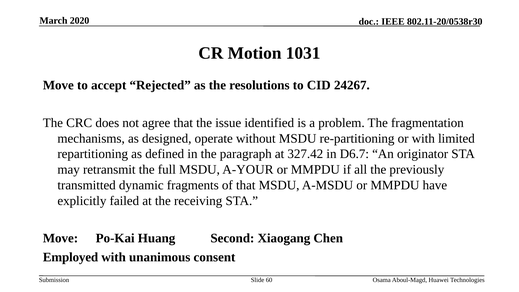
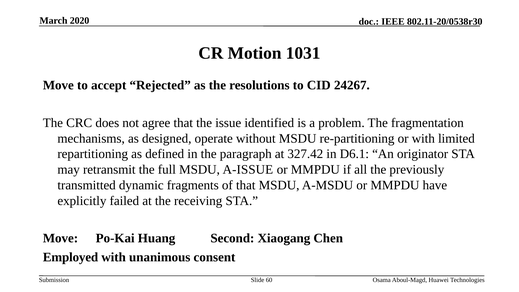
D6.7: D6.7 -> D6.1 (354, 154)
A-YOUR: A-YOUR -> A-ISSUE (248, 170)
